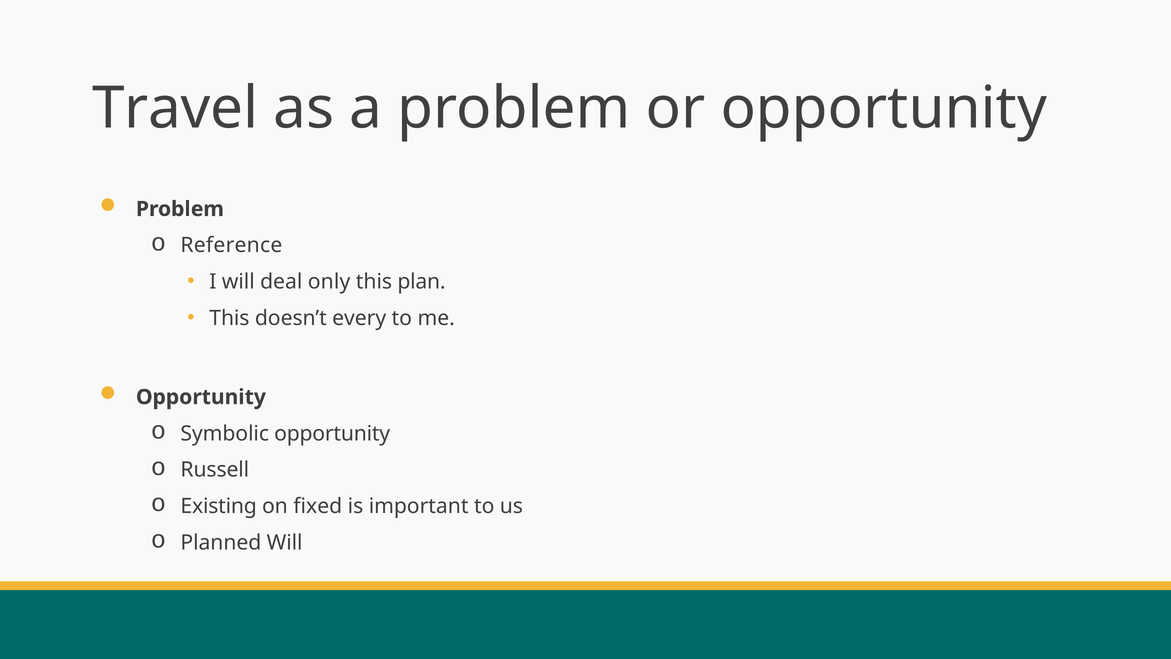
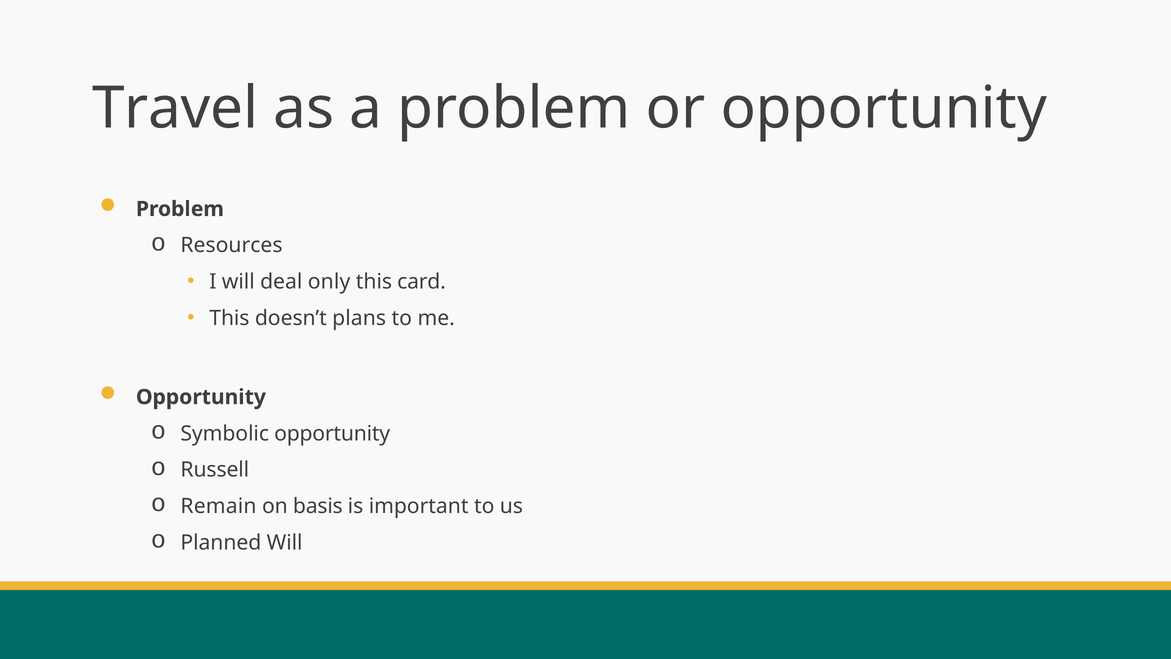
Reference: Reference -> Resources (232, 245)
plan: plan -> card (422, 282)
every: every -> plans (359, 318)
Existing: Existing -> Remain (218, 506)
fixed: fixed -> basis (318, 506)
